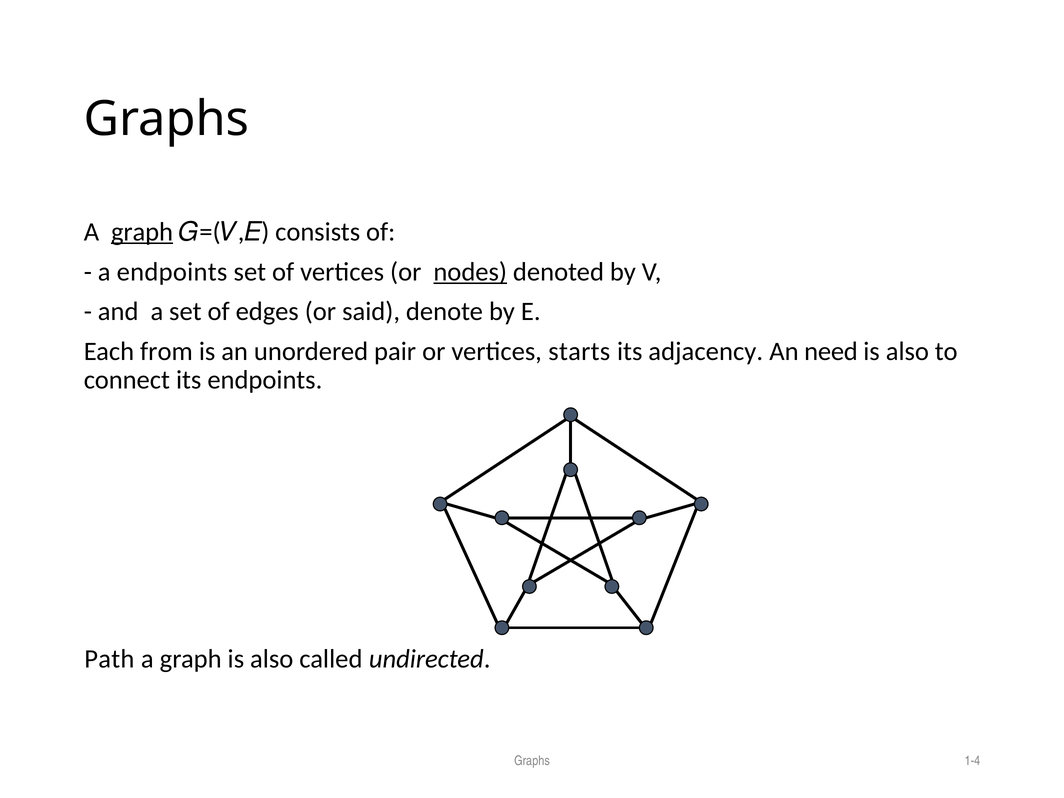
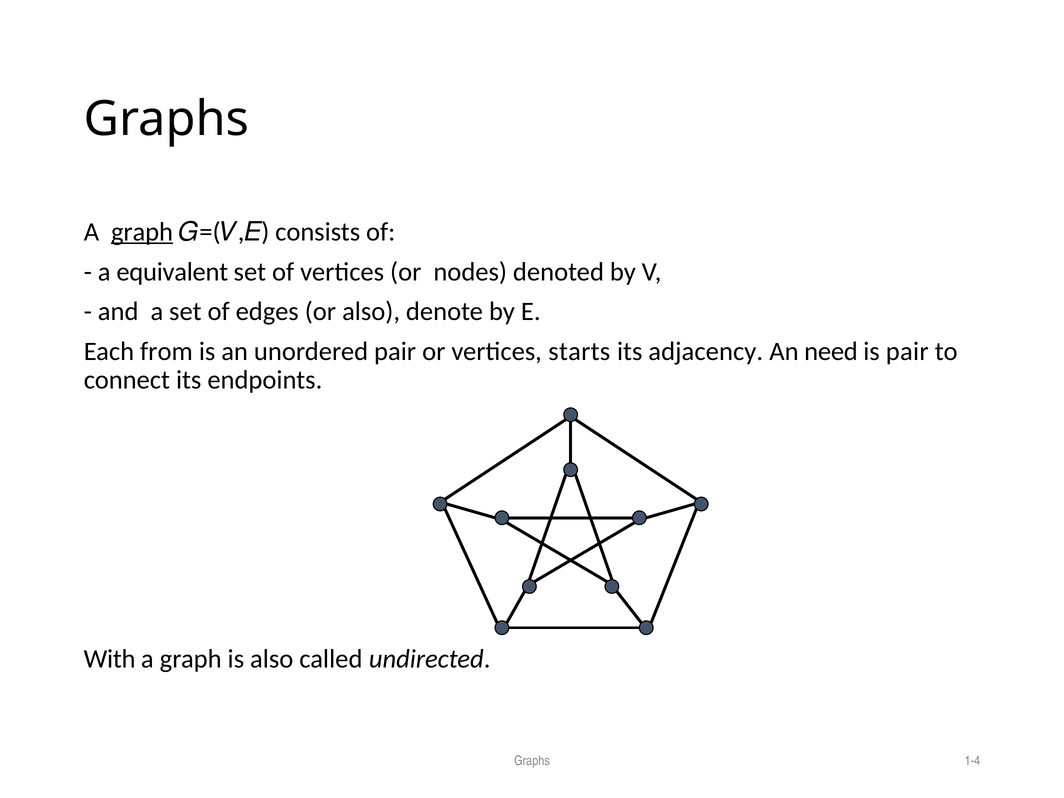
a endpoints: endpoints -> equivalent (172, 272)
nodes underline: present -> none (470, 272)
or said: said -> also (371, 312)
also: also -> pair (907, 351)
Path: Path -> With (110, 659)
